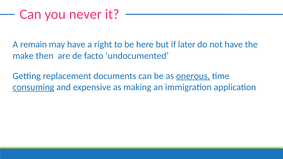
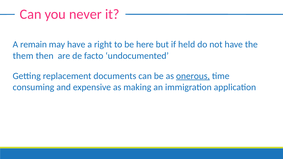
later: later -> held (187, 45)
make: make -> them (23, 56)
consuming underline: present -> none (33, 87)
